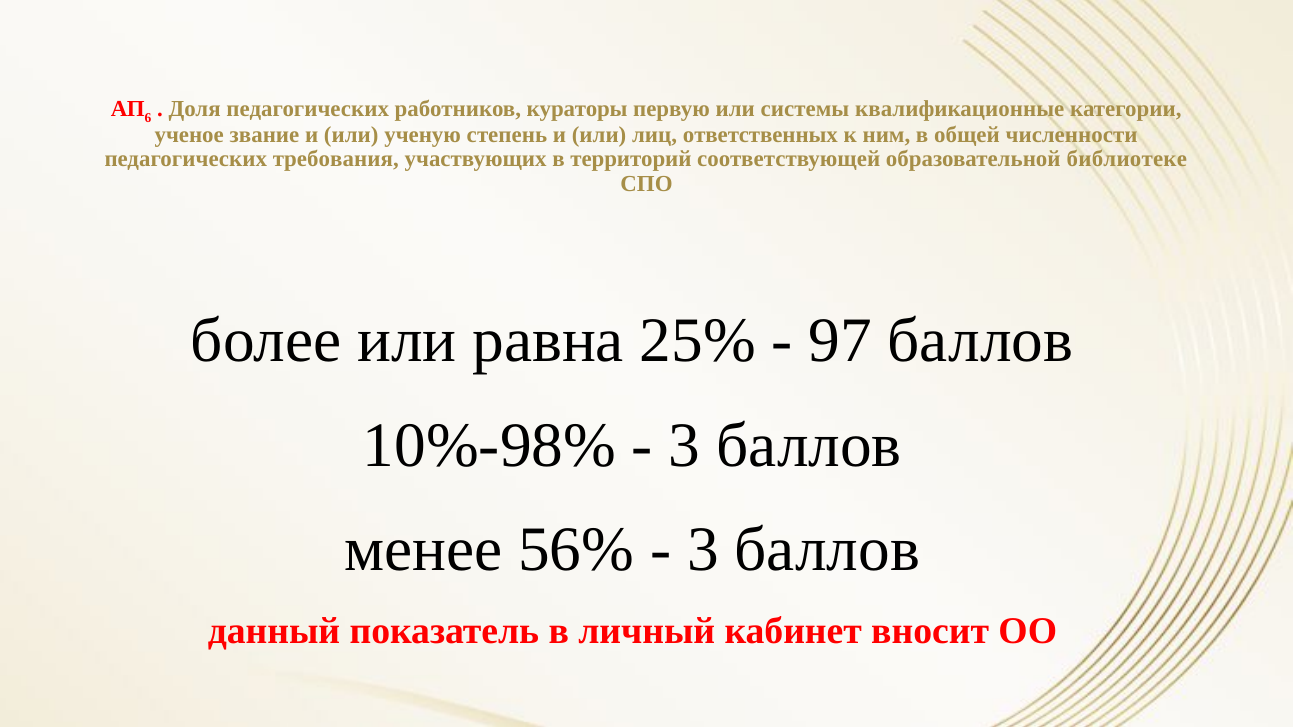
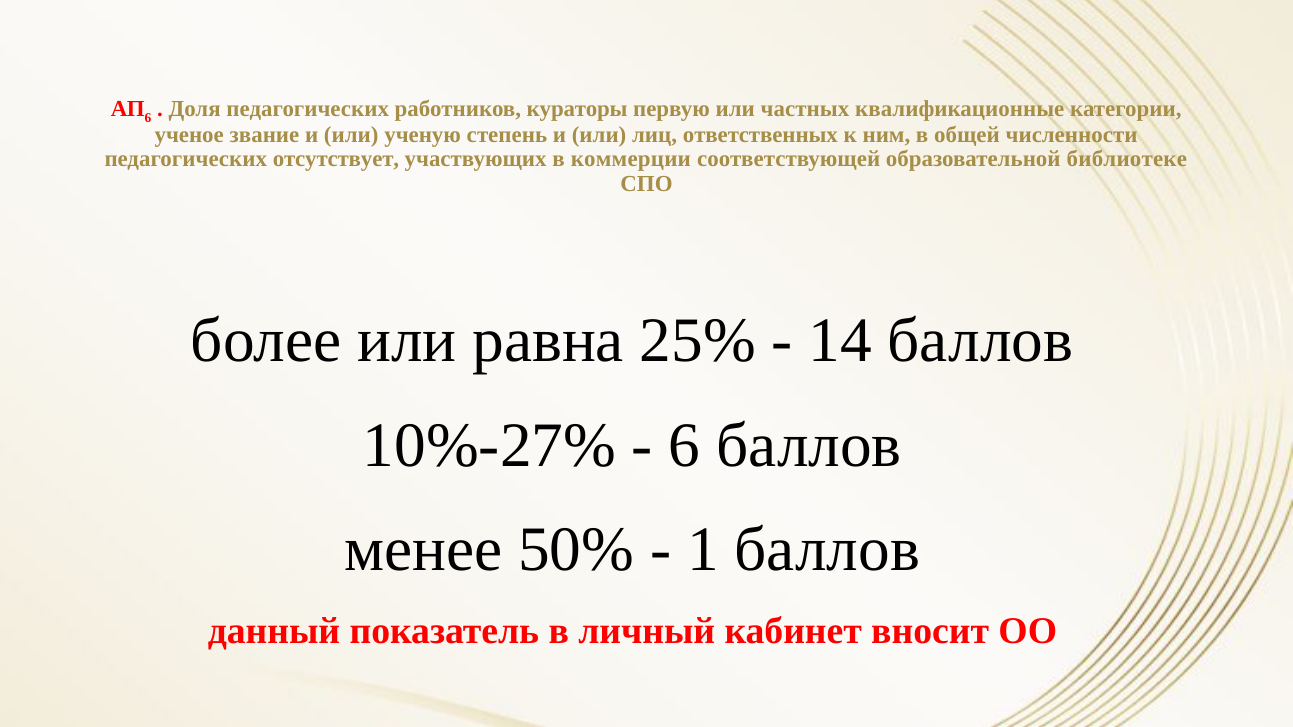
системы: системы -> частных (805, 109)
требования: требования -> отсутствует (336, 159)
территорий: территорий -> коммерции (631, 159)
97: 97 -> 14 (840, 341)
10%-98%: 10%-98% -> 10%-27% (490, 446)
3: 3 -> 6 (685, 446)
56%: 56% -> 50% (576, 550)
3: 3 -> 1 (703, 550)
